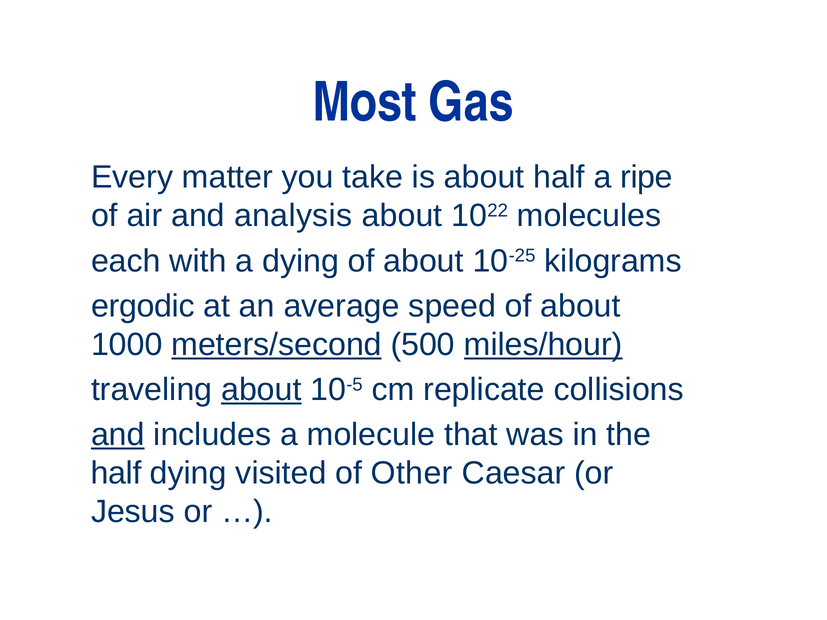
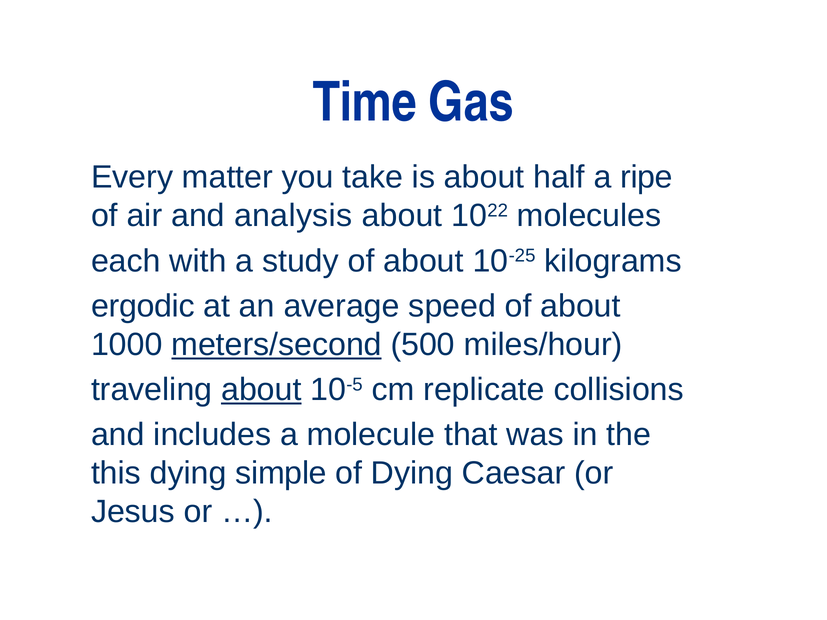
Most: Most -> Time (365, 103)
a dying: dying -> study (301, 261)
miles/hour underline: present -> none (543, 345)
and underline: present -> none (118, 435)
half: half -> this (116, 473)
visited: visited -> simple (281, 473)
of Other: Other -> Dying (412, 473)
